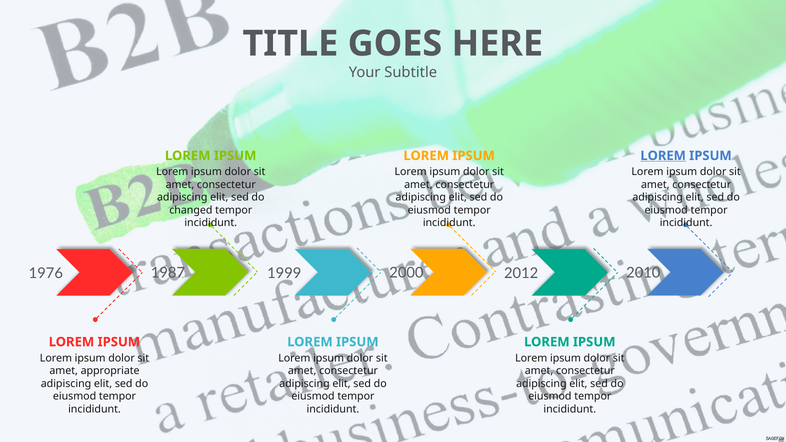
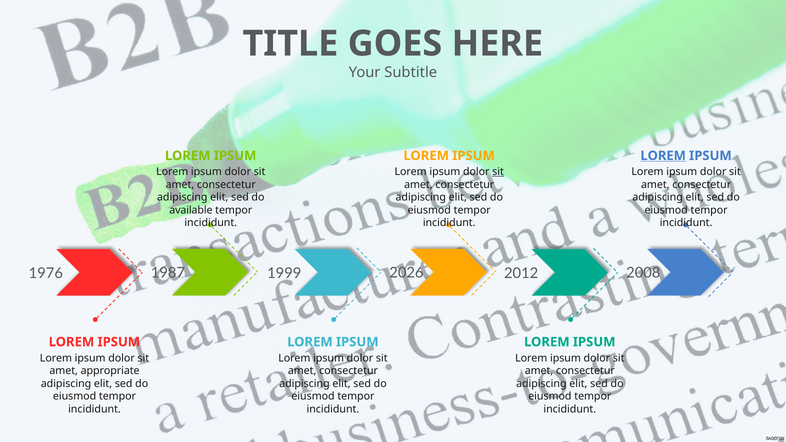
sit underline: none -> present (498, 172)
changed: changed -> available (191, 210)
2000: 2000 -> 2026 (406, 273)
2010: 2010 -> 2008 (643, 273)
